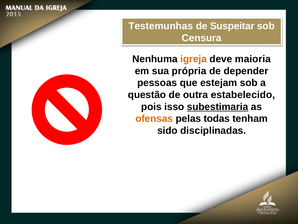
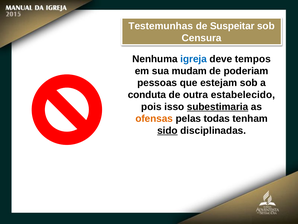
igreja colour: orange -> blue (194, 59)
maioria: maioria -> tempos (253, 59)
própria: própria -> mudam (189, 71)
depender: depender -> poderiam (246, 71)
questão: questão -> conduta (147, 95)
sido underline: none -> present (167, 130)
